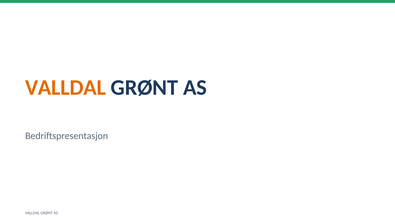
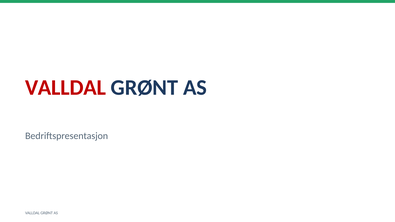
VALLDAL colour: orange -> red (65, 88)
